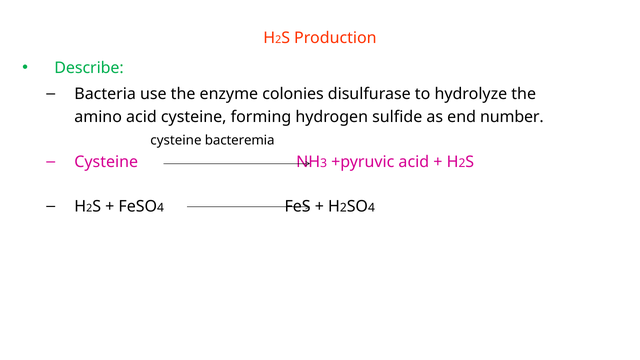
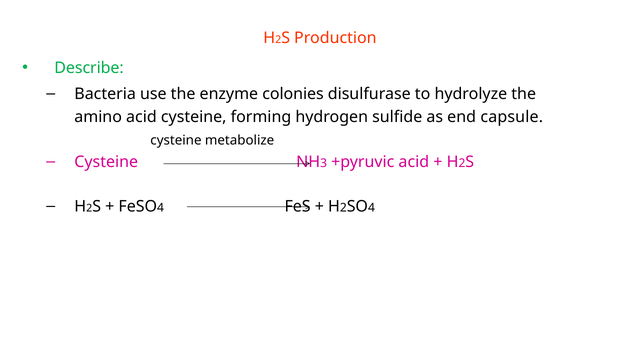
number: number -> capsule (512, 117)
bacteremia: bacteremia -> metabolize (240, 140)
